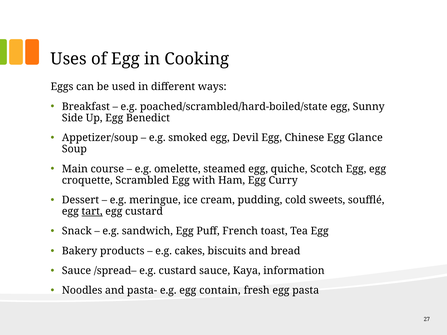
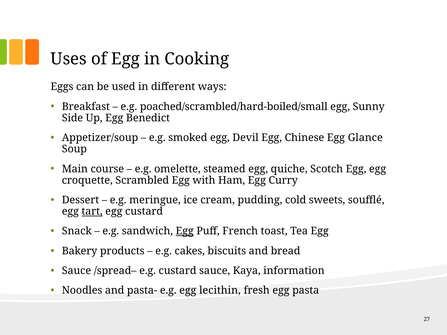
poached/scrambled/hard-boiled/state: poached/scrambled/hard-boiled/state -> poached/scrambled/hard-boiled/small (234, 107)
Egg underline: none -> present (185, 231)
contain: contain -> lecithin (220, 291)
